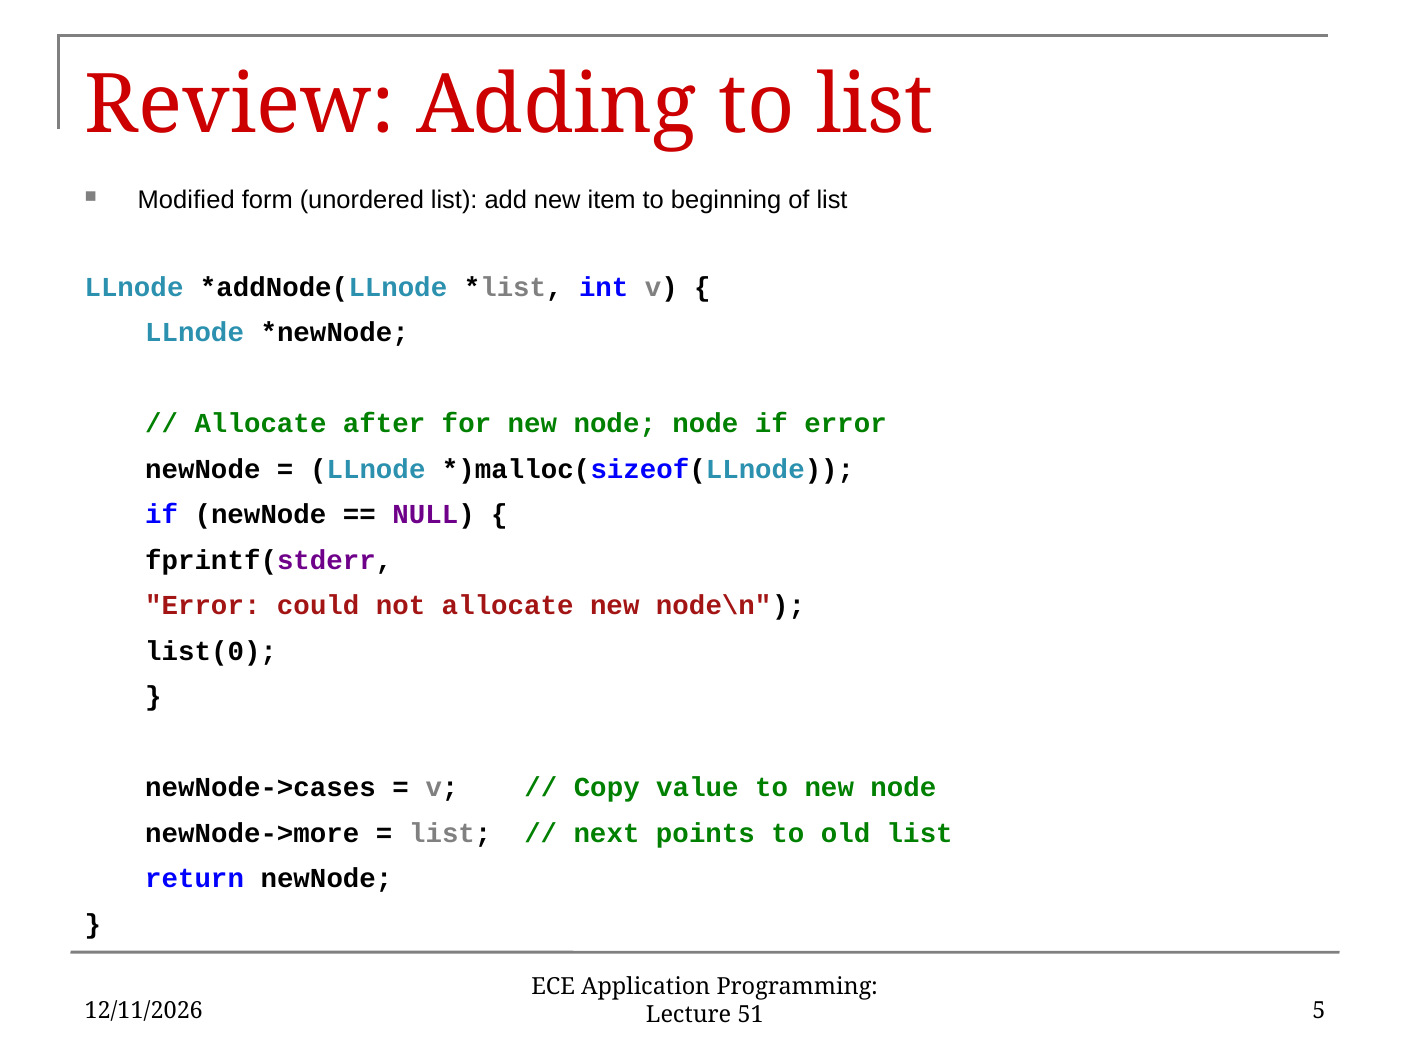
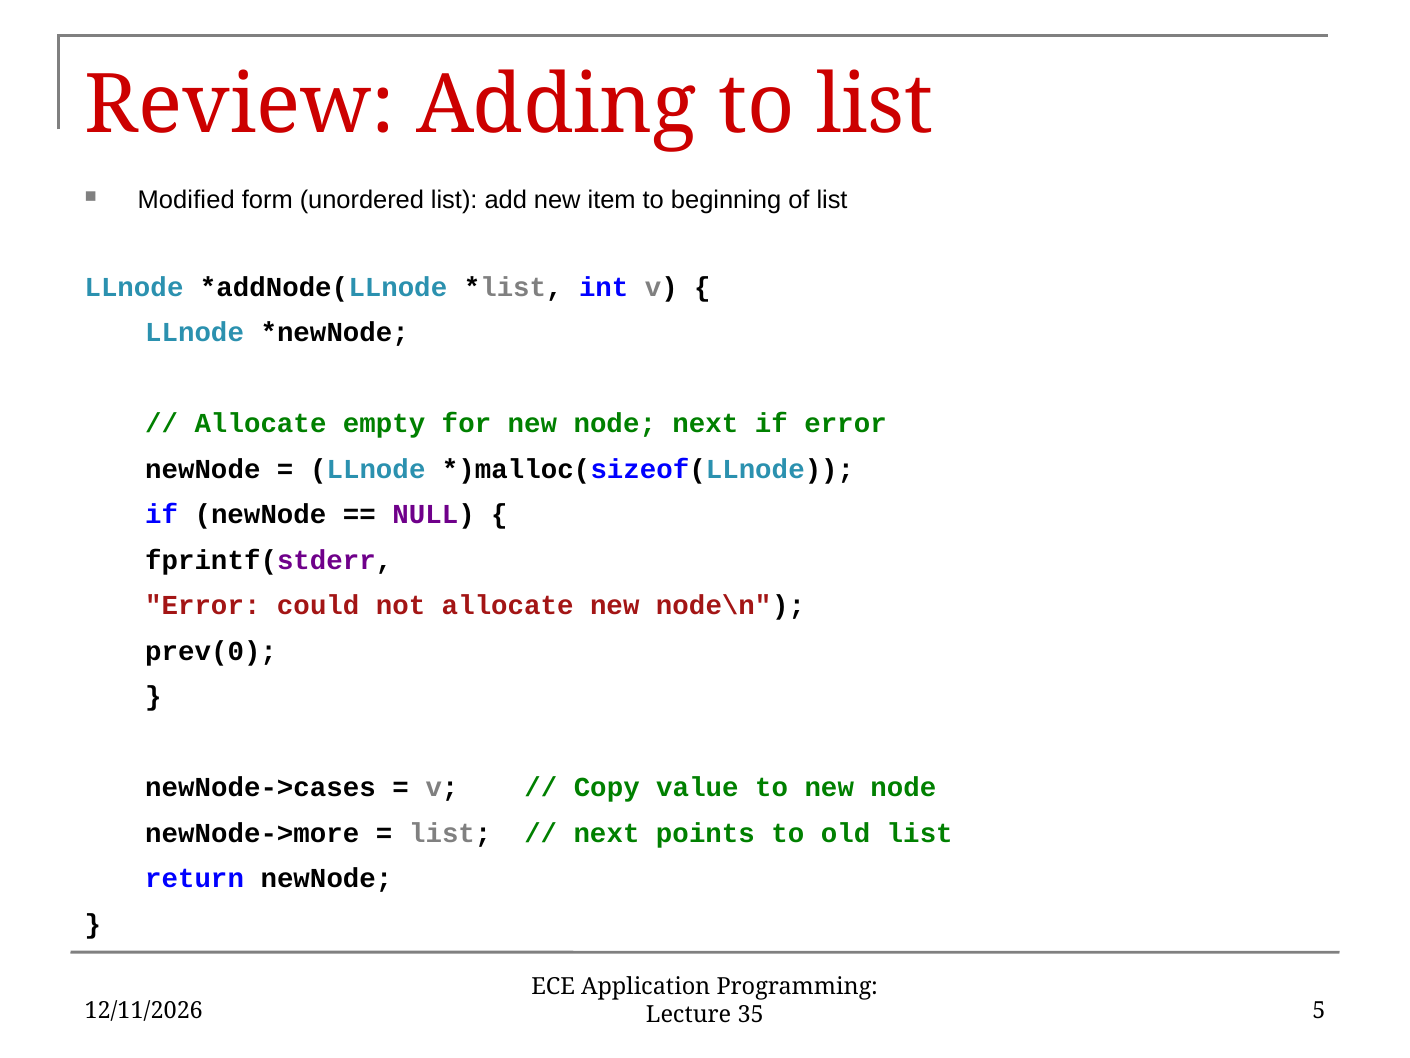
after: after -> empty (384, 424)
node node: node -> next (705, 424)
list(0: list(0 -> prev(0 (211, 651)
51: 51 -> 35 (751, 1014)
